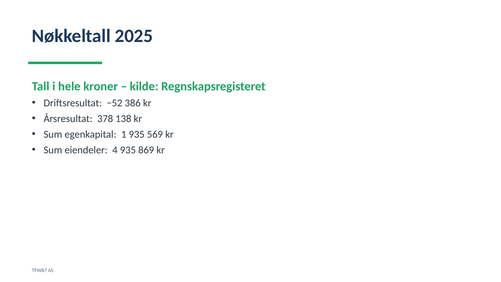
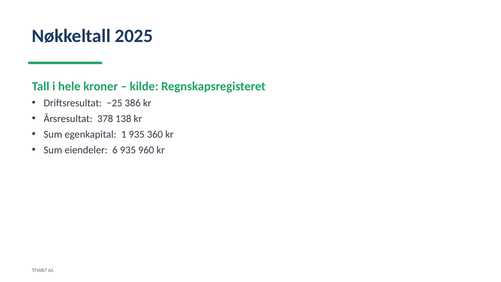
−52: −52 -> −25 (114, 103)
569: 569 -> 360 (155, 134)
4: 4 -> 6 (115, 150)
869: 869 -> 960 (146, 150)
